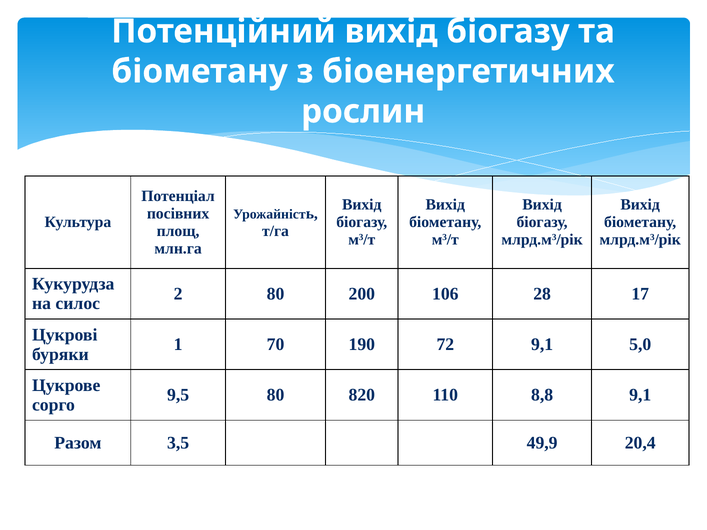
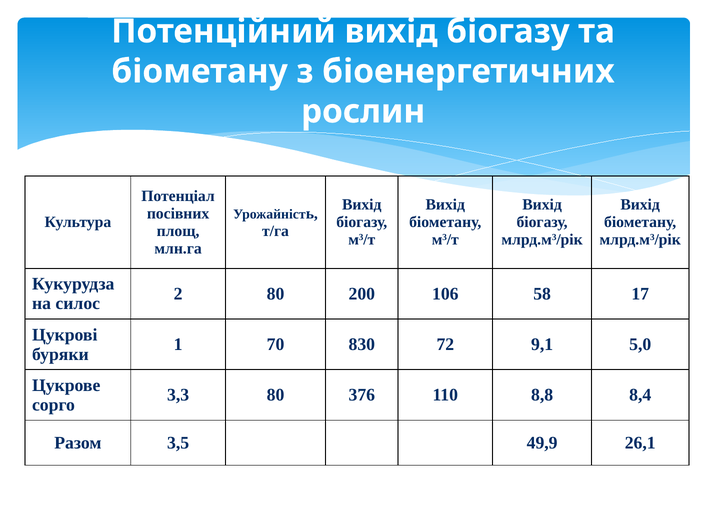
28: 28 -> 58 (542, 294)
190: 190 -> 830 (362, 345)
9,5: 9,5 -> 3,3 (178, 395)
820: 820 -> 376 (362, 395)
8,8 9,1: 9,1 -> 8,4 (640, 395)
20,4: 20,4 -> 26,1 (640, 443)
